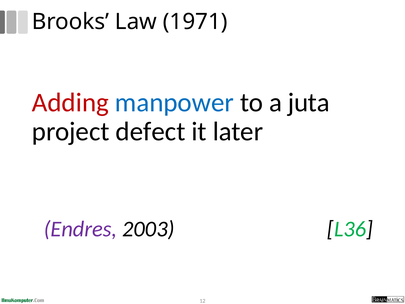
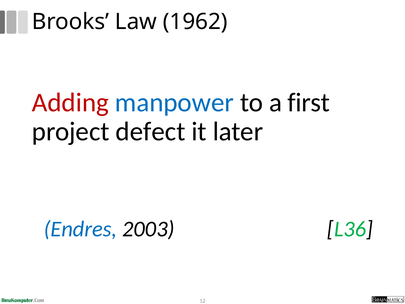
1971: 1971 -> 1962 (195, 22)
juta: juta -> first (309, 102)
Endres colour: purple -> blue (80, 229)
